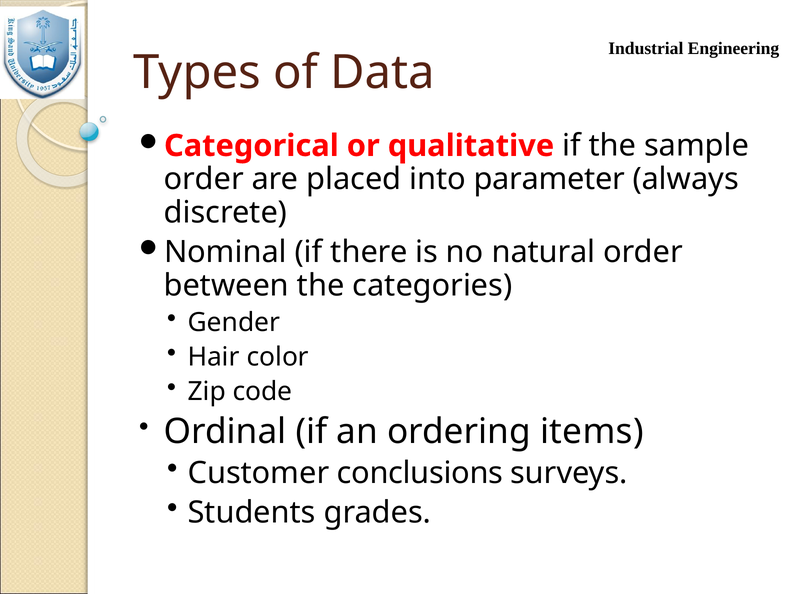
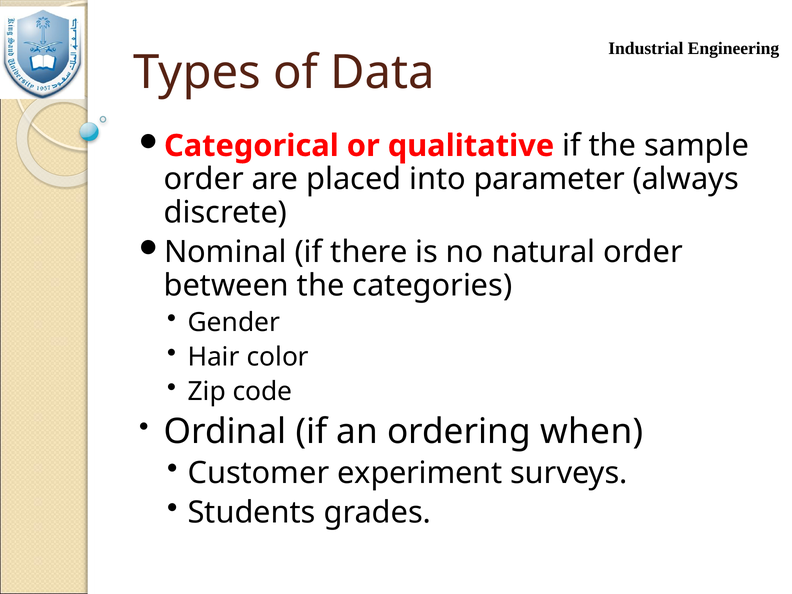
items: items -> when (592, 431)
conclusions: conclusions -> experiment (420, 473)
